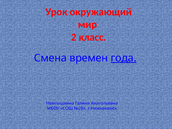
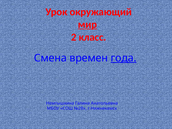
мир underline: none -> present (87, 25)
